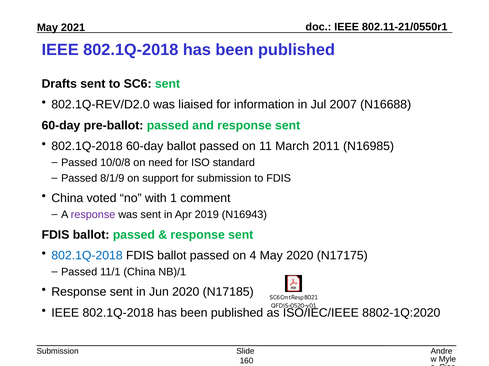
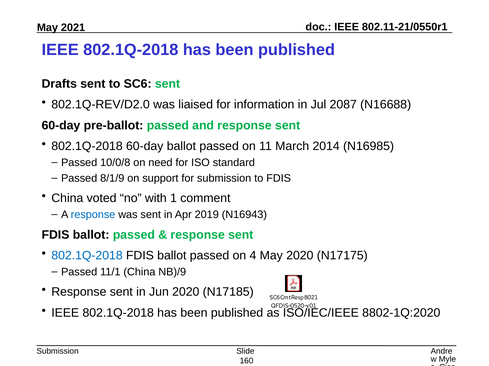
2007: 2007 -> 2087 (343, 105)
2011: 2011 -> 2014 (326, 146)
response colour: purple -> blue (93, 215)
NB)/1: NB)/1 -> NB)/9 (172, 272)
